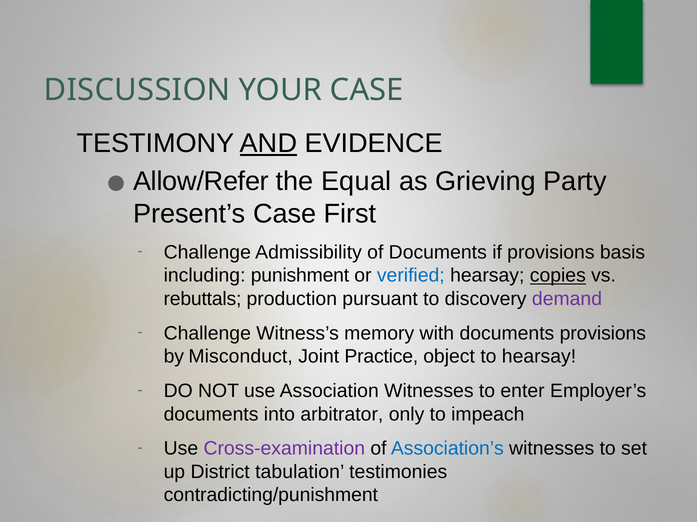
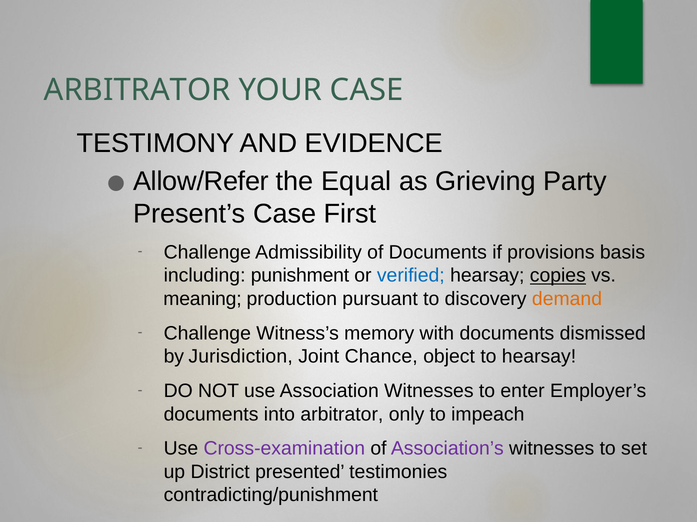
DISCUSSION: DISCUSSION -> ARBITRATOR (137, 90)
AND underline: present -> none (269, 144)
rebuttals: rebuttals -> meaning (202, 299)
demand colour: purple -> orange (567, 299)
documents provisions: provisions -> dismissed (603, 334)
Misconduct: Misconduct -> Jurisdiction (241, 357)
Practice: Practice -> Chance (381, 357)
Association’s colour: blue -> purple (447, 449)
tabulation: tabulation -> presented (300, 472)
